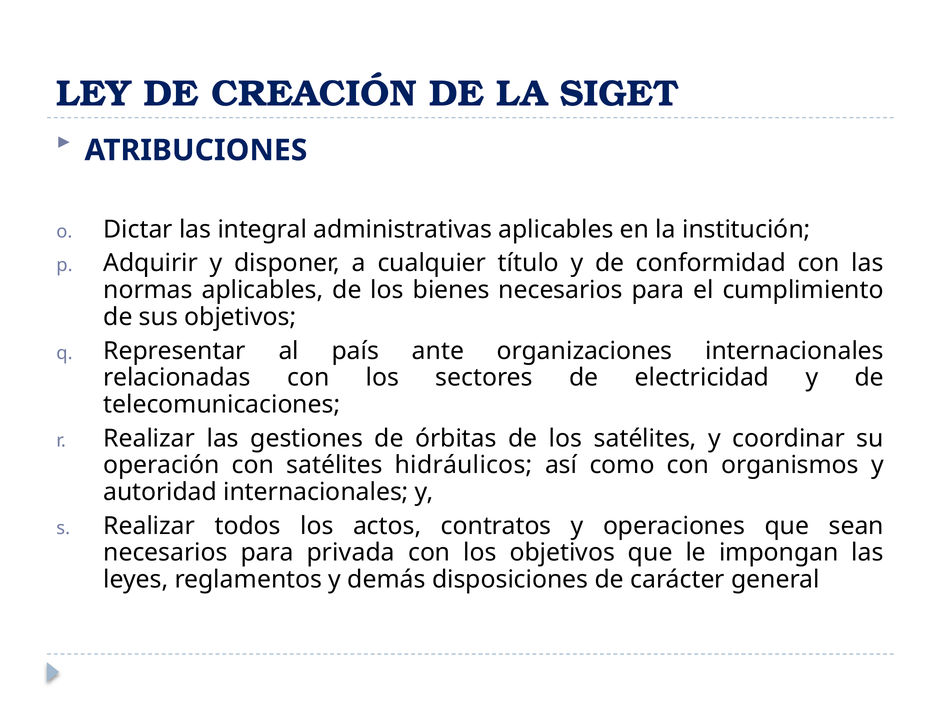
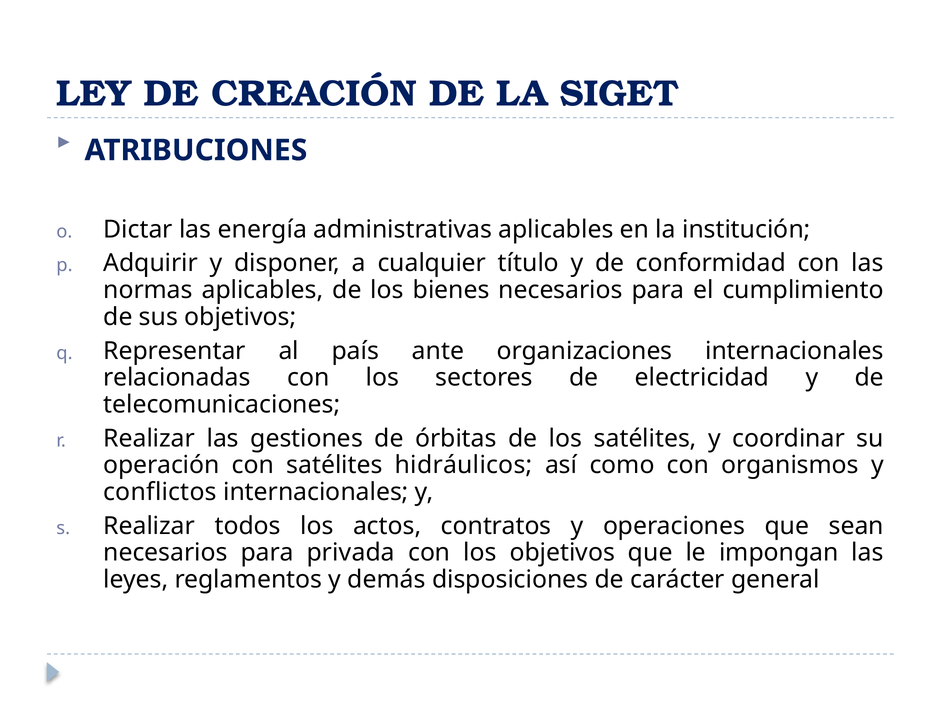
integral: integral -> energía (262, 229)
autoridad: autoridad -> conflictos (160, 492)
